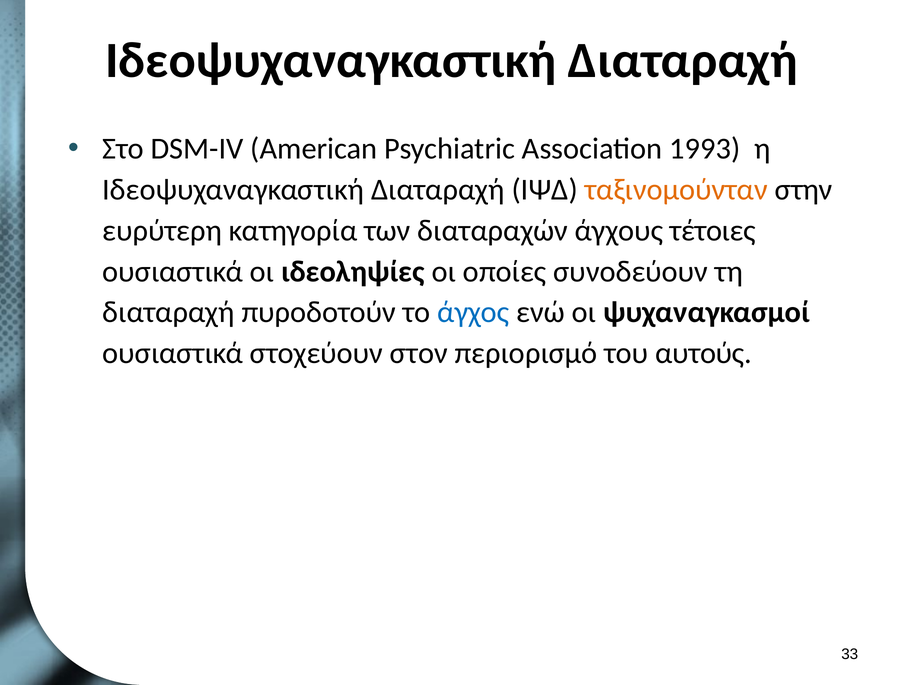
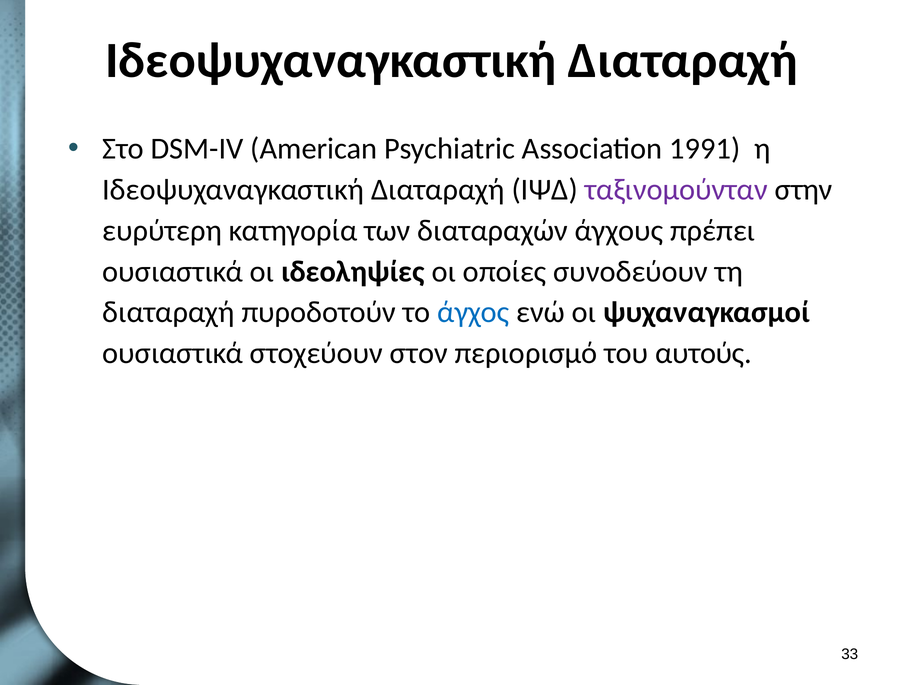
1993: 1993 -> 1991 (705, 149)
ταξινομούνταν colour: orange -> purple (676, 190)
τέτοιες: τέτοιες -> πρέπει (713, 231)
